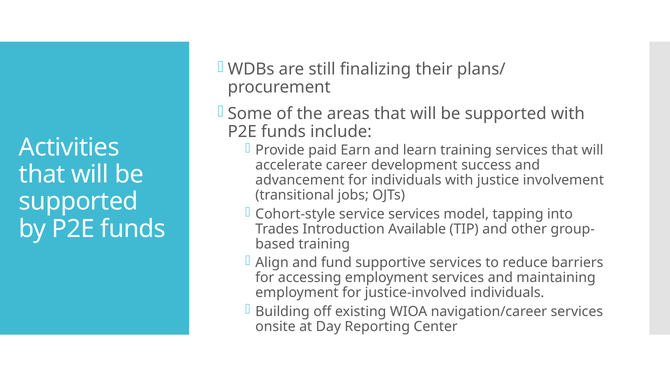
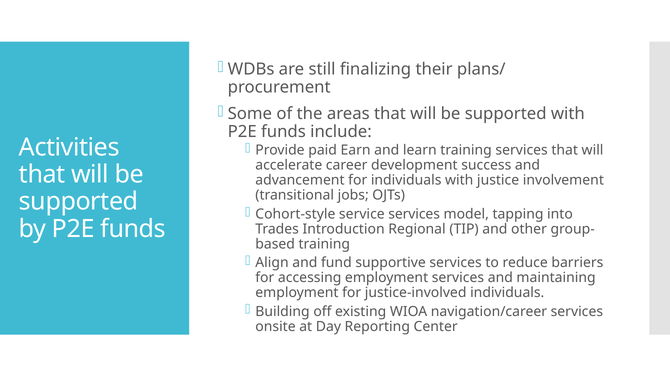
Available: Available -> Regional (417, 229)
